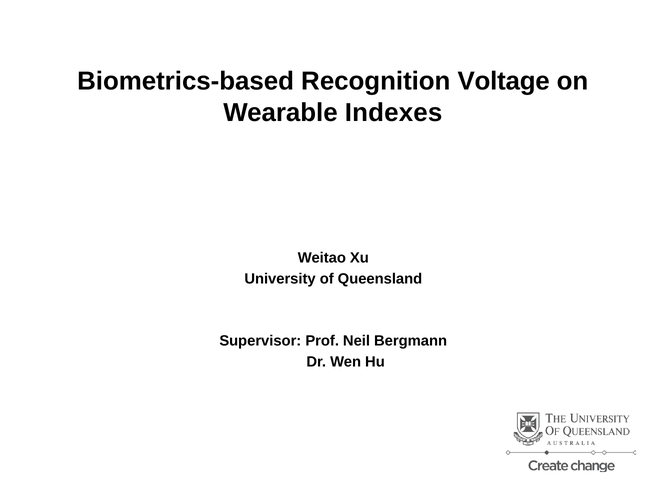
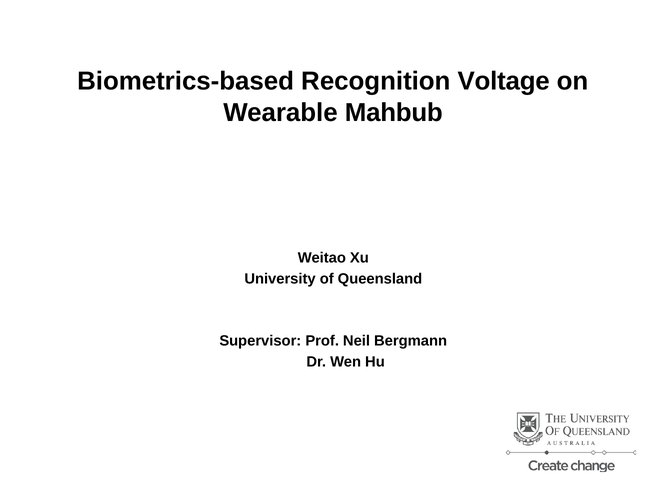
Indexes: Indexes -> Mahbub (394, 112)
